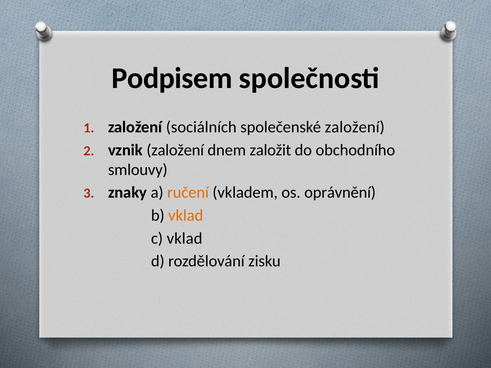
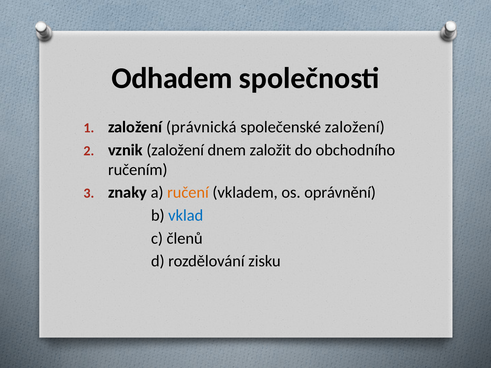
Podpisem: Podpisem -> Odhadem (172, 78)
sociálních: sociálních -> právnická (201, 127)
smlouvy: smlouvy -> ručením (138, 170)
vklad colour: orange -> blue (186, 216)
c vklad: vklad -> členů (185, 238)
